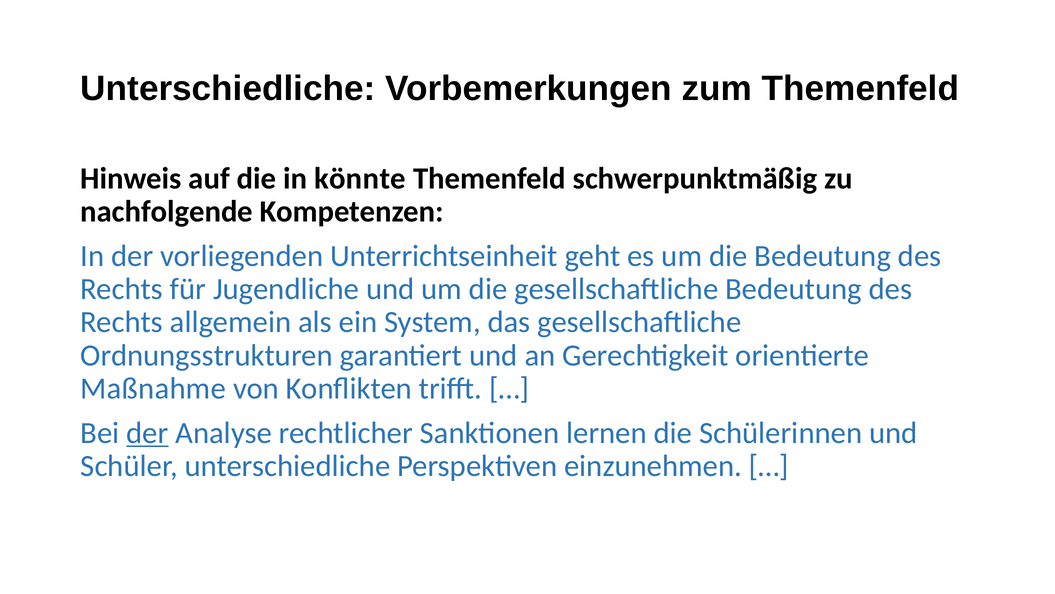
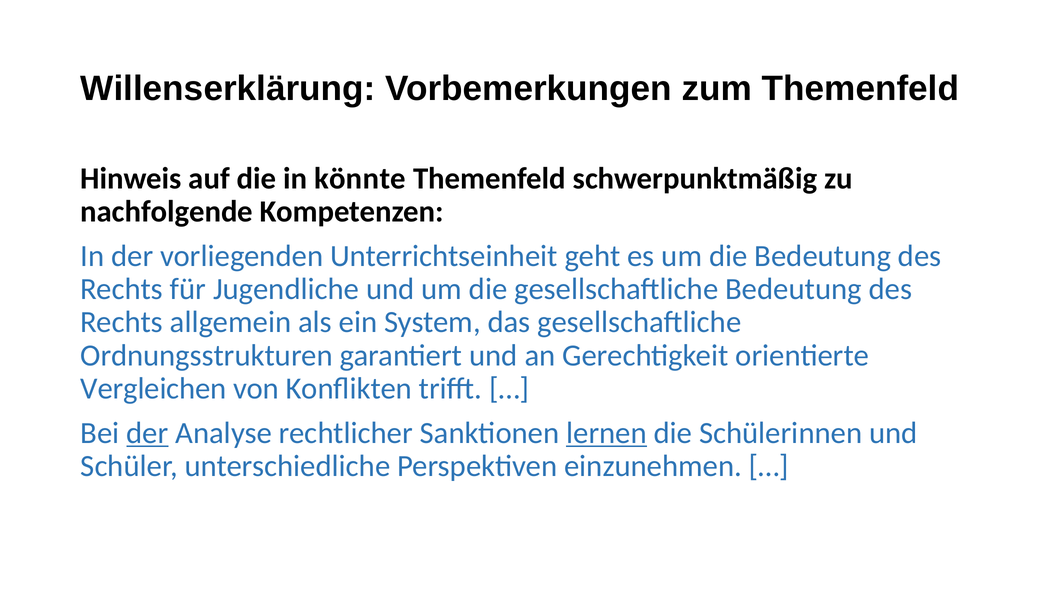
Unterschiedliche: Unterschiedliche -> Willenserklärung (228, 89)
Maßnahme: Maßnahme -> Vergleichen (153, 388)
lernen underline: none -> present (607, 433)
